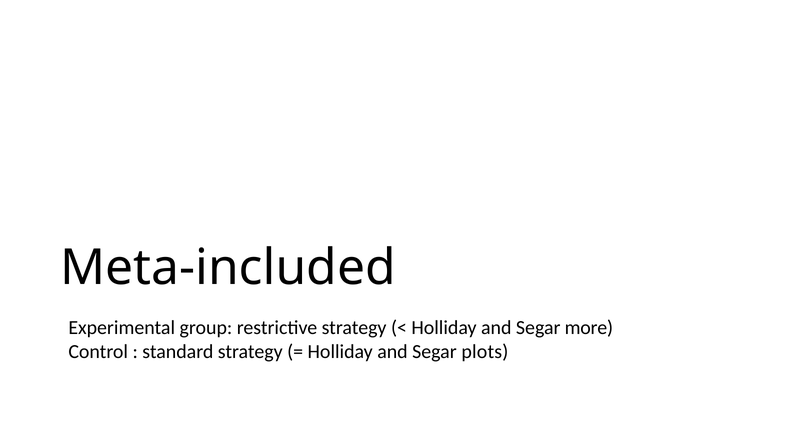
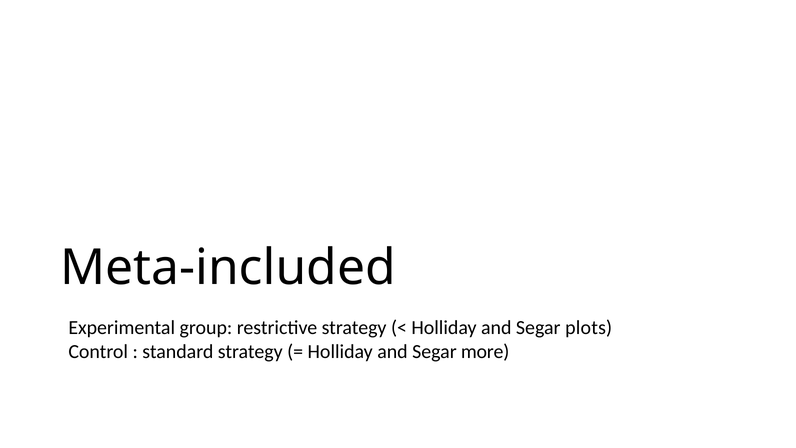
more: more -> plots (589, 328)
plots: plots -> more (485, 351)
